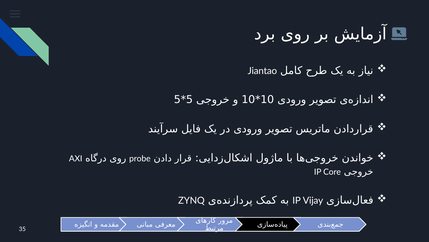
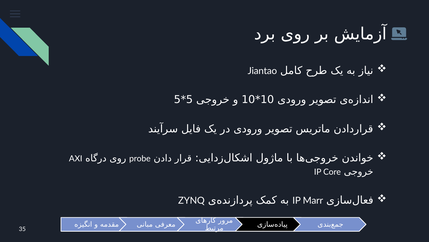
Vijay: Vijay -> Marr (313, 200)
